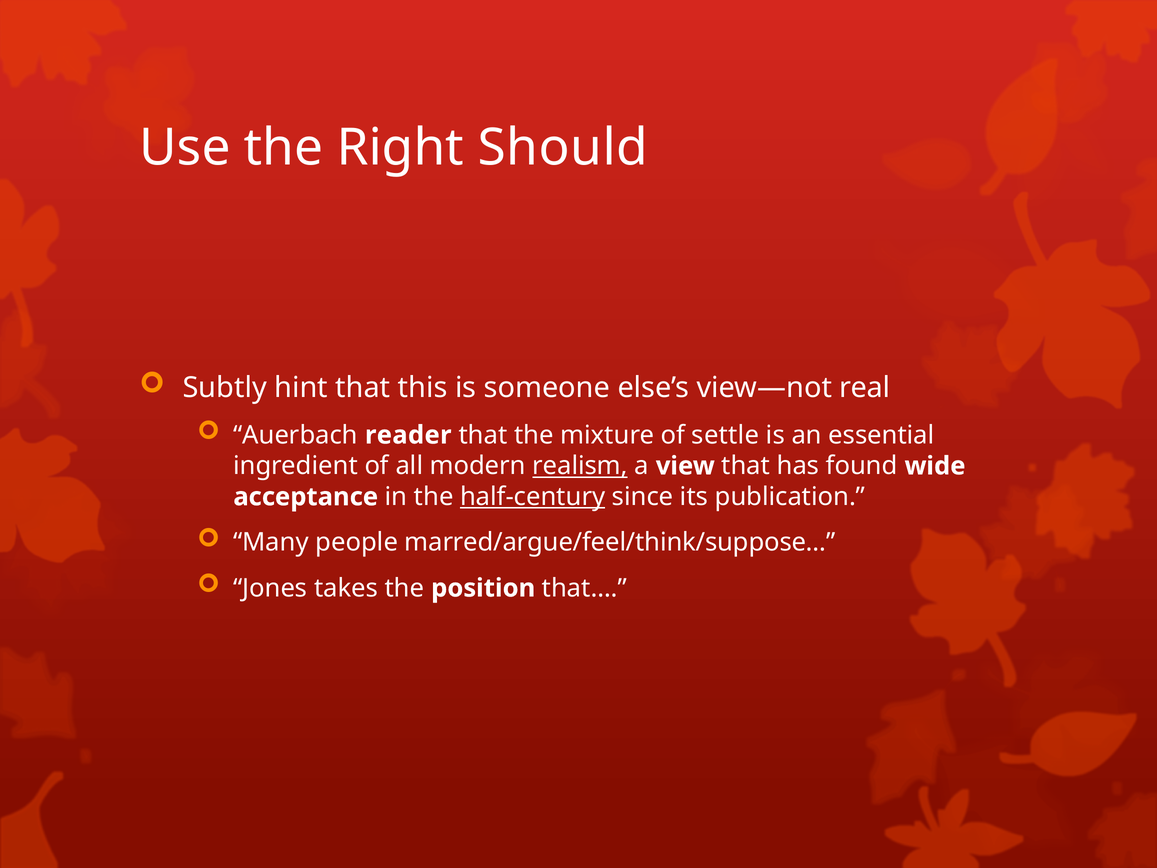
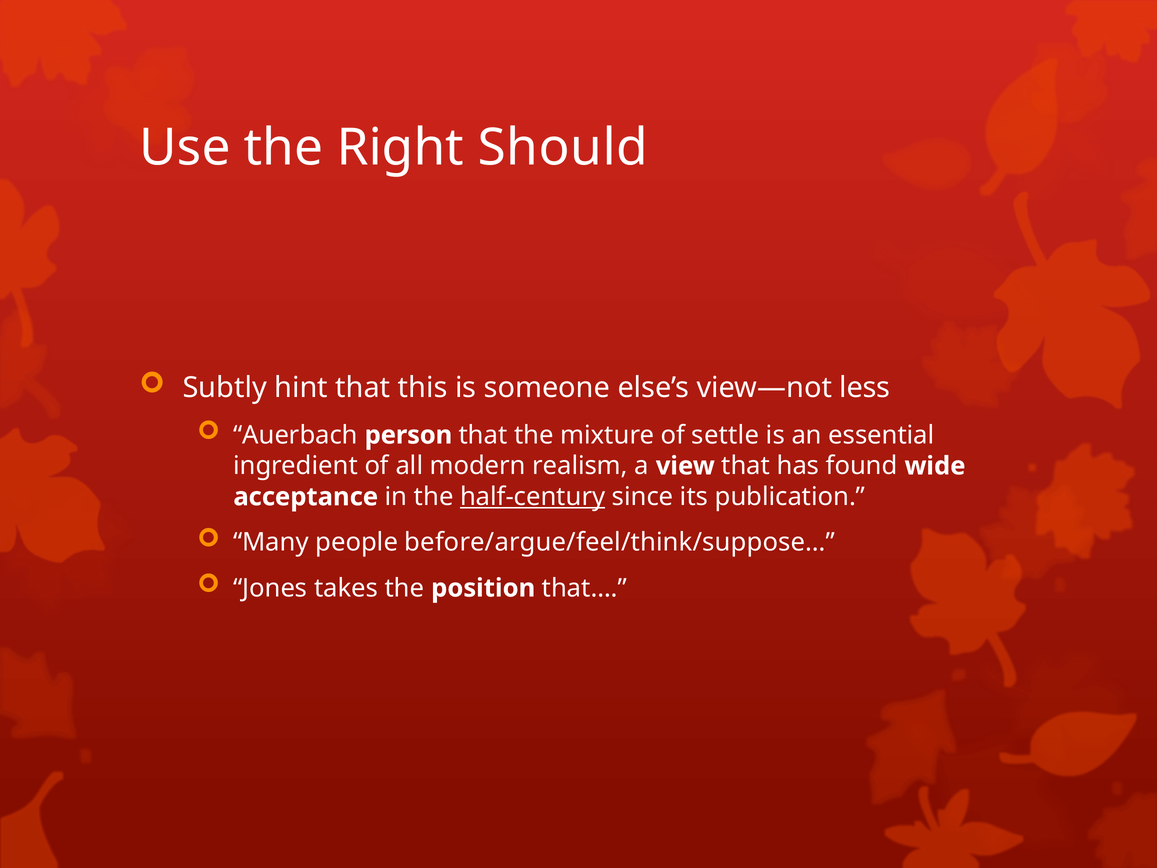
real: real -> less (865, 388)
reader: reader -> person (408, 435)
realism underline: present -> none (580, 466)
marred/argue/feel/think/suppose…: marred/argue/feel/think/suppose… -> before/argue/feel/think/suppose… (620, 542)
